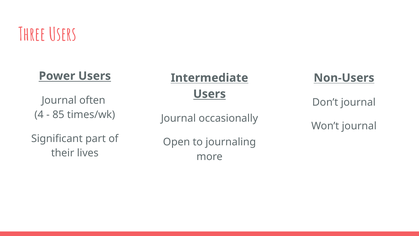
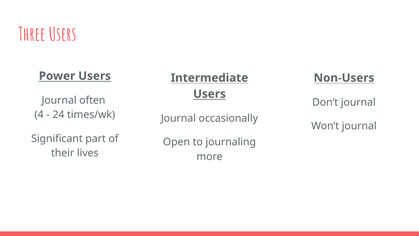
85: 85 -> 24 (58, 115)
